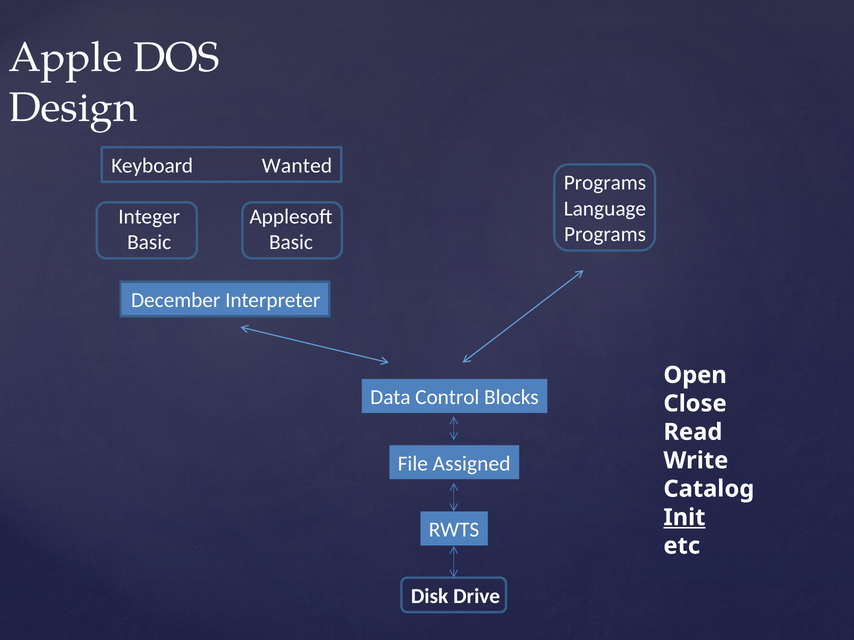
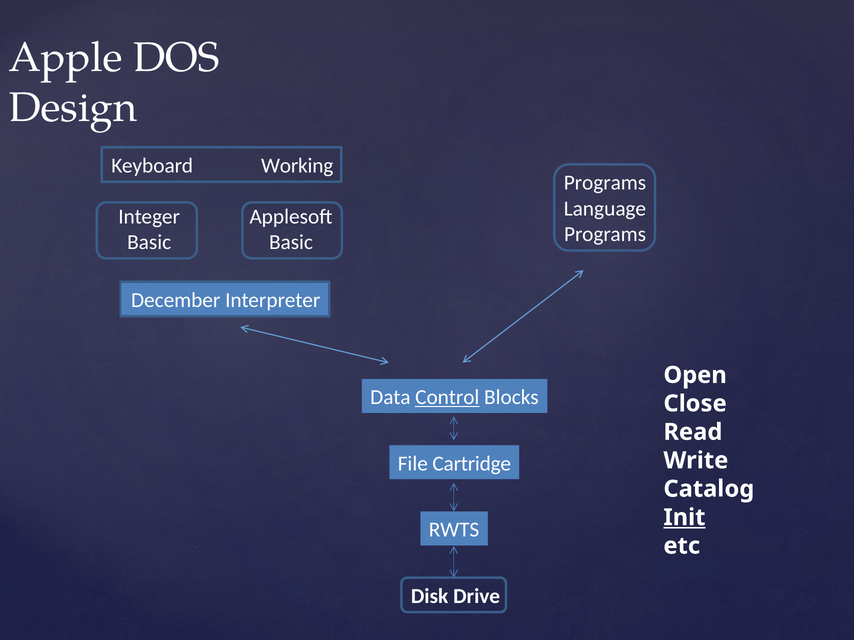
Wanted: Wanted -> Working (297, 166)
Control underline: none -> present (447, 398)
Assigned: Assigned -> Cartridge (472, 464)
